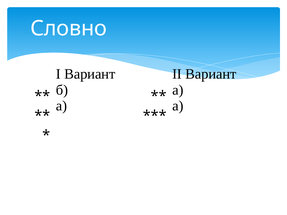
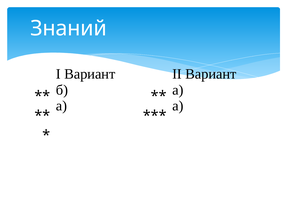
Словно: Словно -> Знаний (69, 29)
